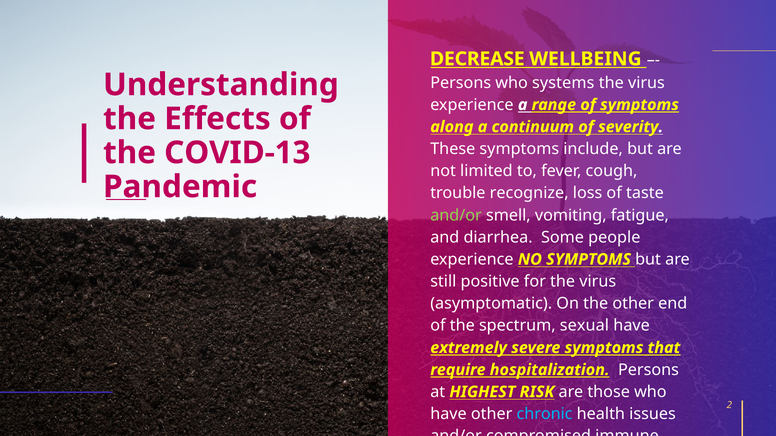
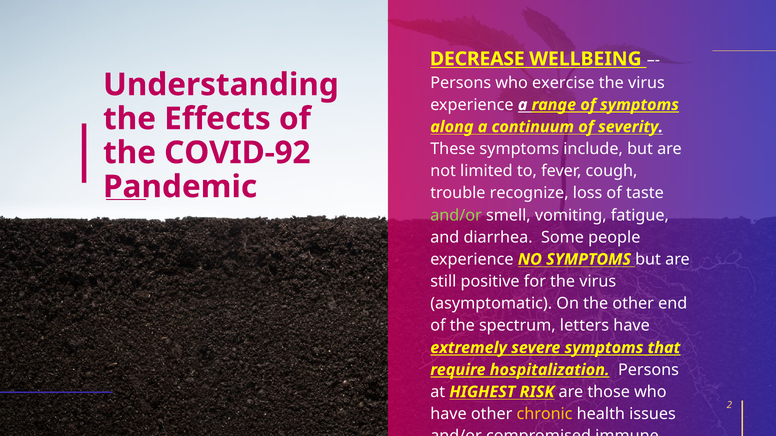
who systems: systems -> exercise (563, 83)
COVID-13: COVID-13 -> COVID-92 (237, 153)
sexual: sexual -> letters (584, 326)
chronic colour: light blue -> yellow (545, 414)
